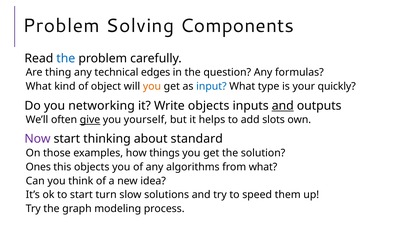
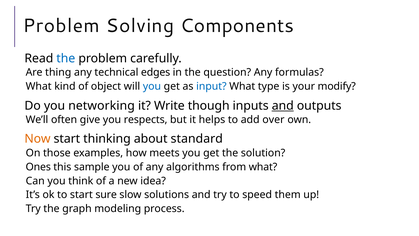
you colour: orange -> blue (152, 86)
quickly: quickly -> modify (337, 86)
Write objects: objects -> though (209, 106)
give underline: present -> none (90, 120)
yourself: yourself -> respects (146, 120)
slots: slots -> over (273, 120)
Now colour: purple -> orange (38, 139)
things: things -> meets (165, 153)
this objects: objects -> sample (92, 167)
turn: turn -> sure (106, 195)
